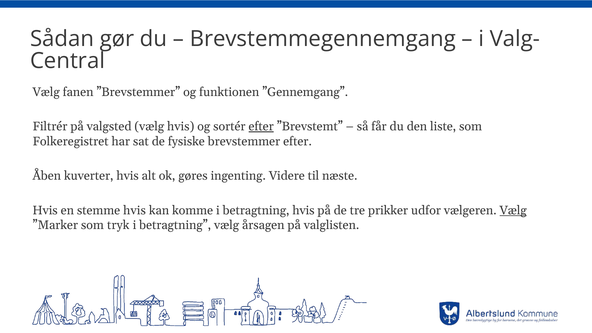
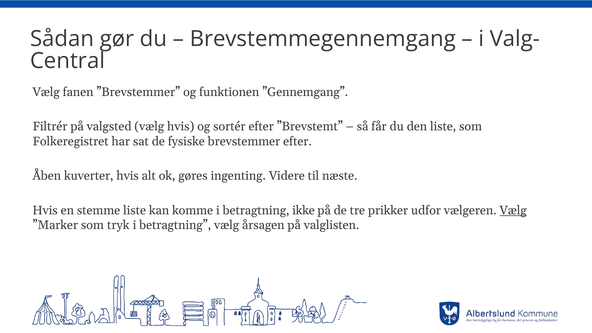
efter underline: present -> none (261, 127)
stemme hvis: hvis -> liste (135, 210)
betragtning hvis: hvis -> ikke (304, 210)
